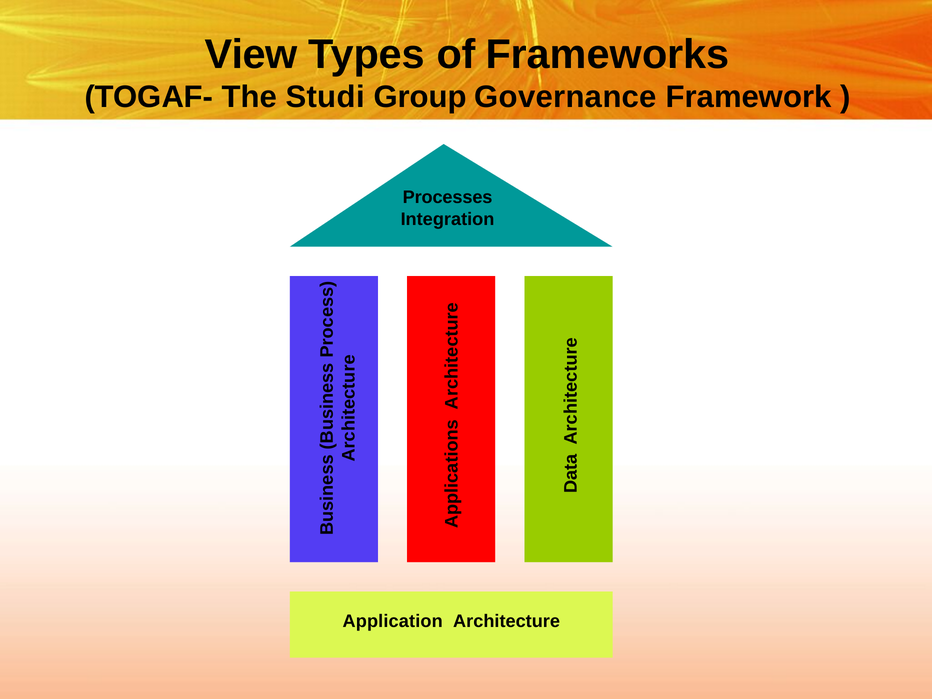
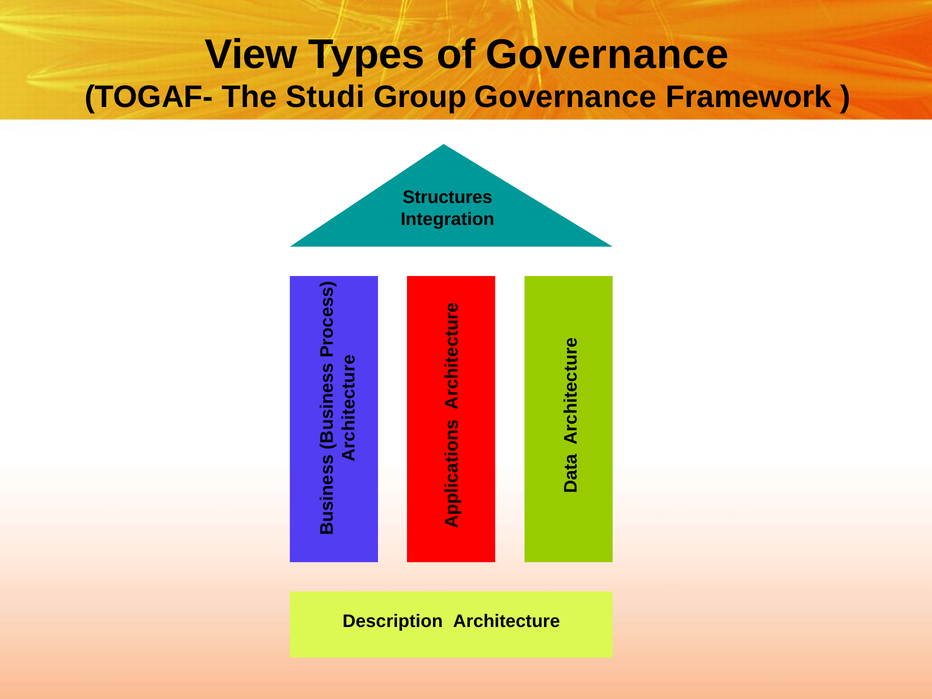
of Frameworks: Frameworks -> Governance (607, 54)
Processes: Processes -> Structures (448, 197)
Application: Application -> Description (393, 621)
